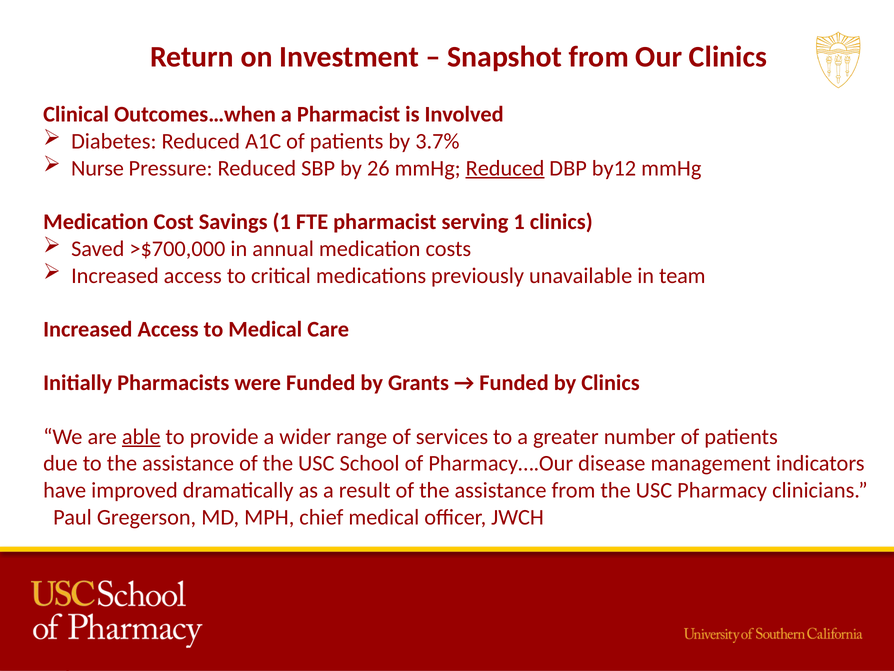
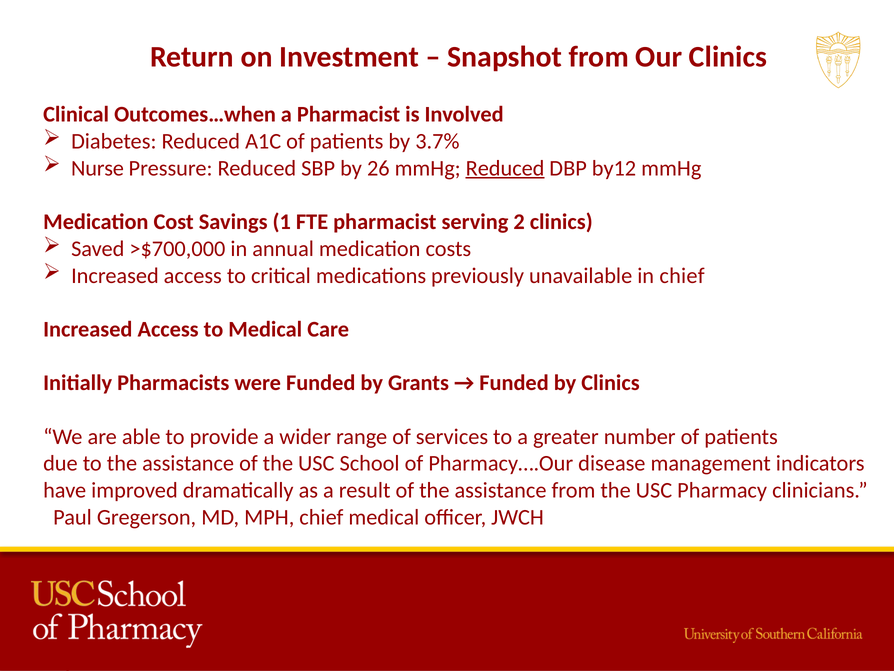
serving 1: 1 -> 2 (519, 222)
in team: team -> chief (682, 275)
able underline: present -> none (141, 436)
